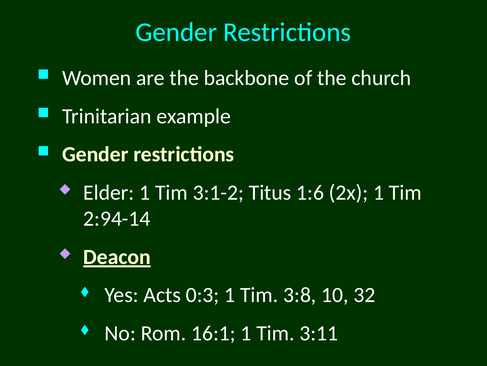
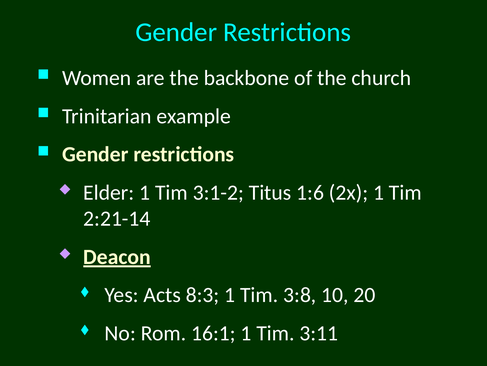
2:94-14: 2:94-14 -> 2:21-14 (117, 218)
0:3: 0:3 -> 8:3 (203, 295)
32: 32 -> 20 (364, 295)
